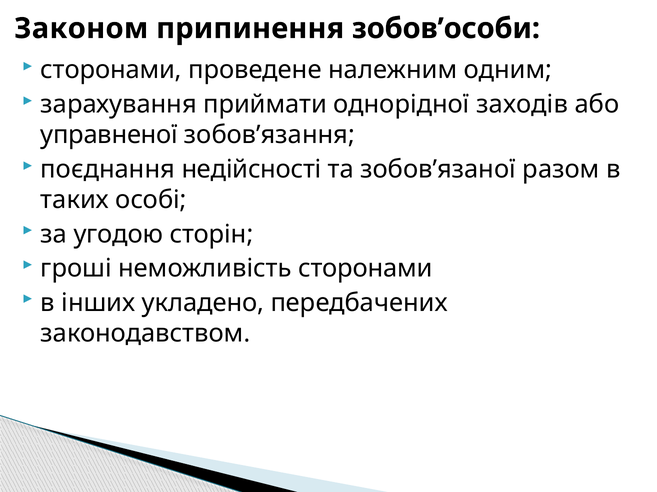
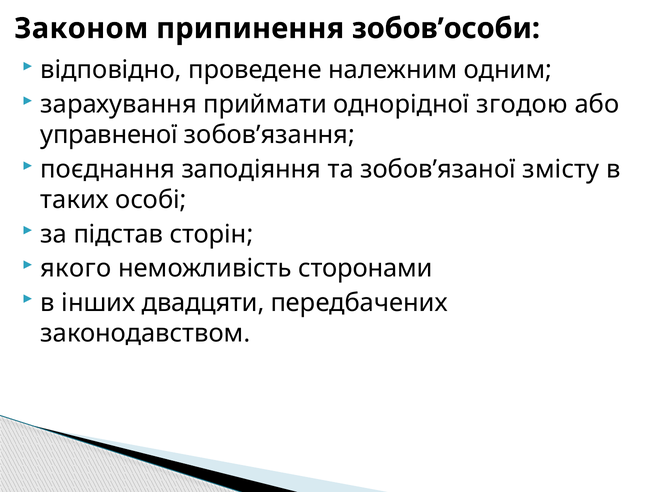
сторонами: сторонами -> відповідно (111, 70)
заходiв: заходiв -> згодою (522, 104)
недійсності: недійсності -> заподiяння (251, 169)
разом: разом -> змiсту (561, 169)
угодою: угодою -> пiдстав (118, 234)
грошi: грошi -> якого (76, 269)
укладено: укладено -> двадцяти (203, 303)
